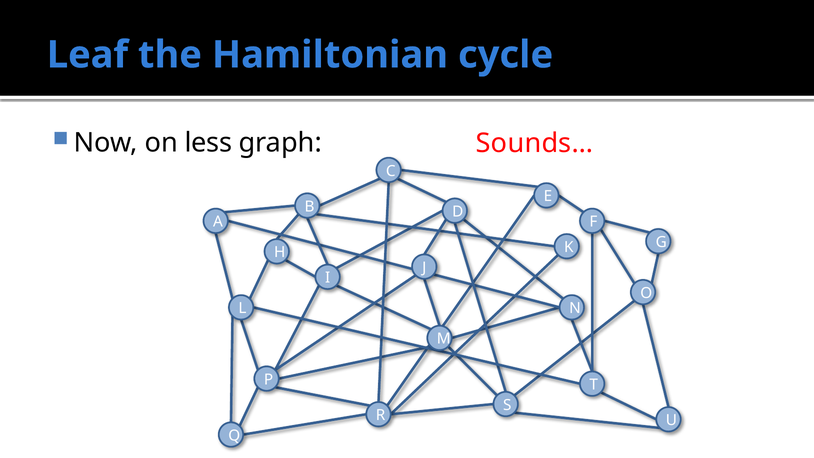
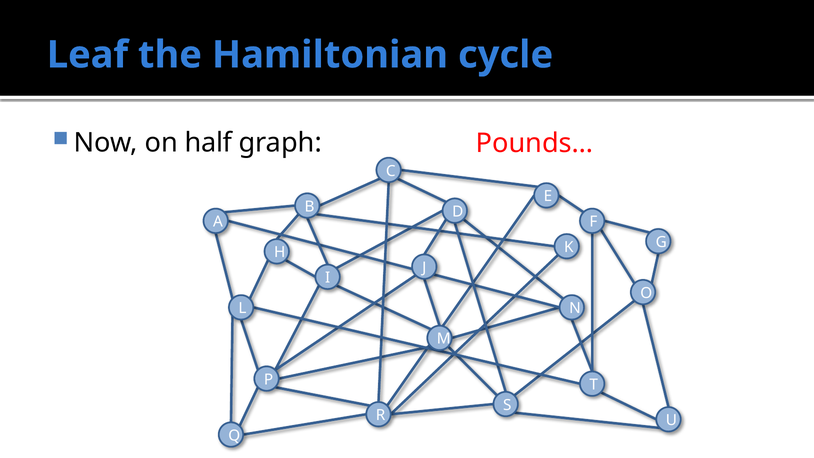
less: less -> half (208, 143)
Sounds…: Sounds… -> Pounds… (535, 143)
